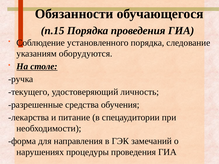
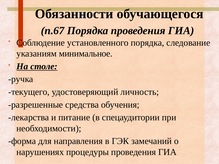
п.15: п.15 -> п.67 (53, 31)
оборудуются: оборудуются -> минимальное (86, 54)
